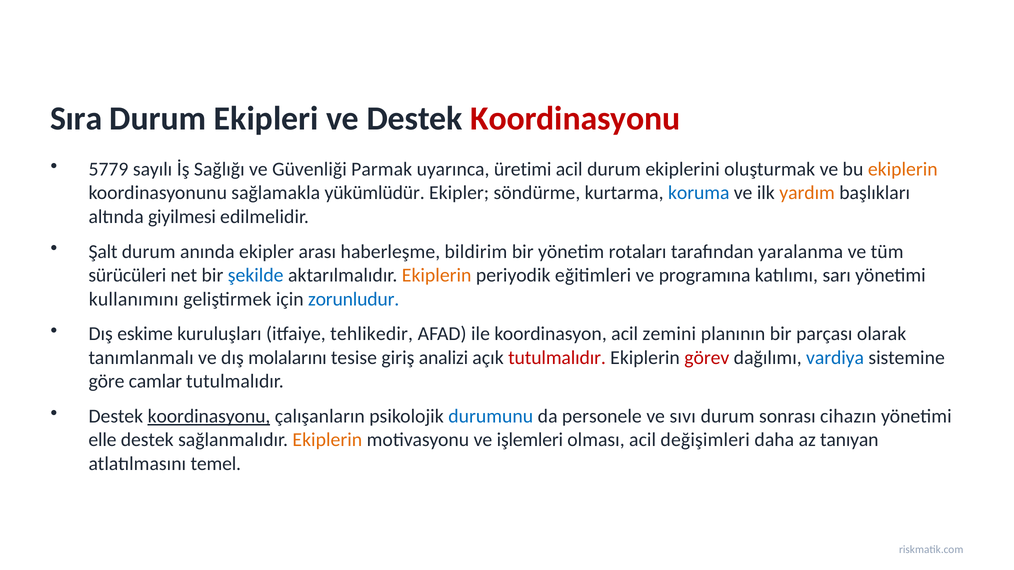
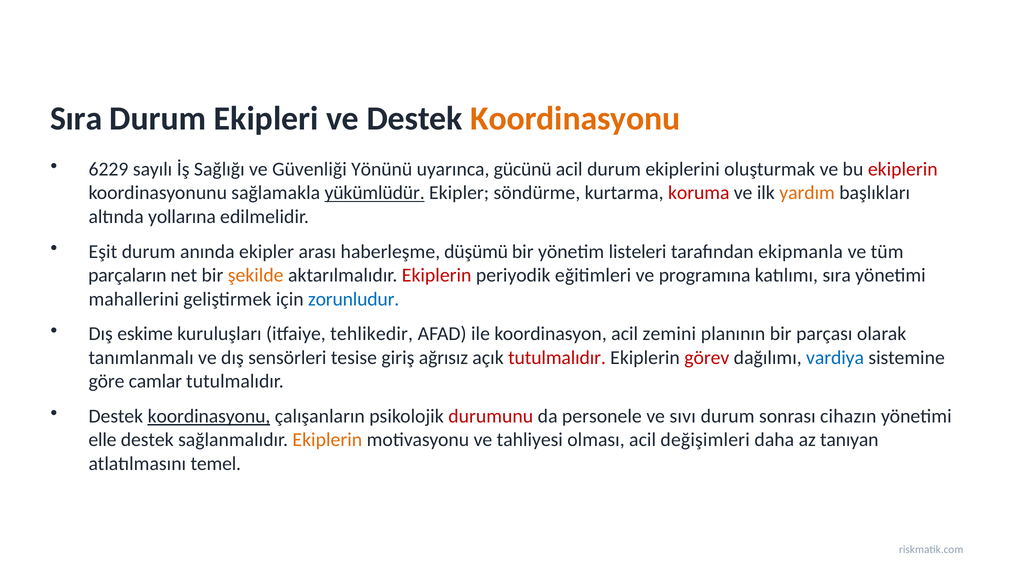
Koordinasyonu colour: red -> orange (575, 119)
5779: 5779 -> 6229 (108, 169)
Parmak: Parmak -> Yönünü (382, 169)
üretimi: üretimi -> gücünü (523, 169)
ekiplerin colour: orange -> red (903, 169)
yükümlüdür underline: none -> present (375, 193)
koruma colour: blue -> red (699, 193)
giyilmesi: giyilmesi -> yollarına (182, 217)
Şalt: Şalt -> Eşit (103, 252)
bildirim: bildirim -> düşümü (476, 252)
rotaları: rotaları -> listeleri (638, 252)
yaralanma: yaralanma -> ekipmanla (801, 252)
sürücüleri: sürücüleri -> parçaların (127, 275)
şekilde colour: blue -> orange (256, 275)
Ekiplerin colour: orange -> red (437, 275)
katılımı sarı: sarı -> sıra (837, 275)
kullanımını: kullanımını -> mahallerini (134, 299)
molalarını: molalarını -> sensörleri (287, 358)
analizi: analizi -> ağrısız (443, 358)
durumunu colour: blue -> red (491, 417)
işlemleri: işlemleri -> tahliyesi (530, 440)
